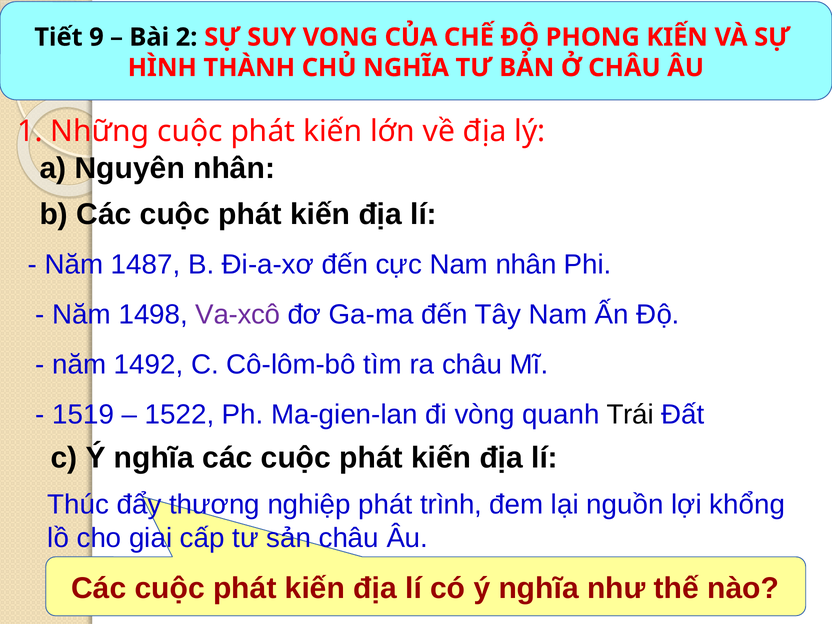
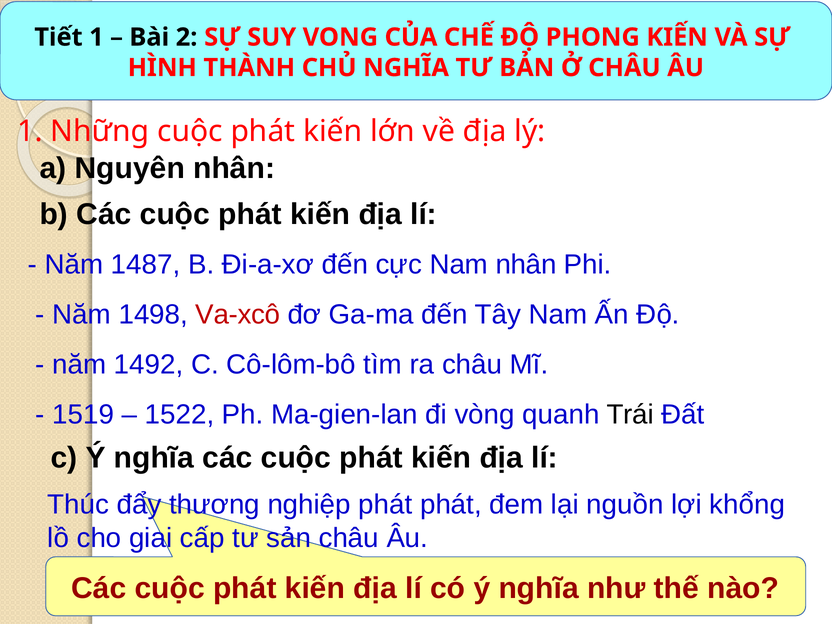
Tiết 9: 9 -> 1 (96, 37)
Va-xcô colour: purple -> red (238, 315)
phát trình: trình -> phát (451, 505)
